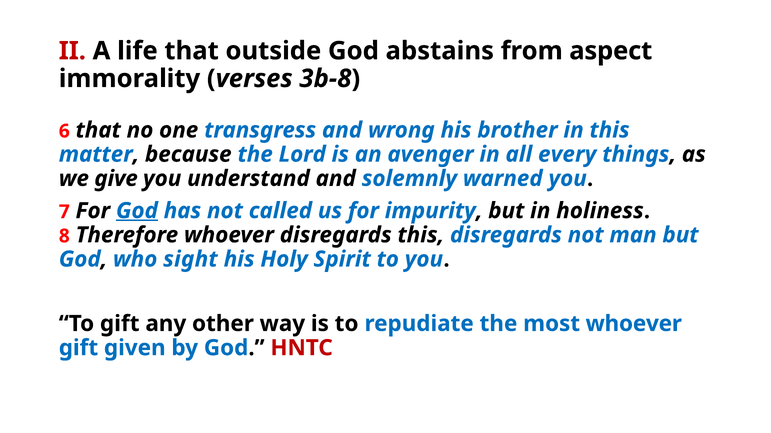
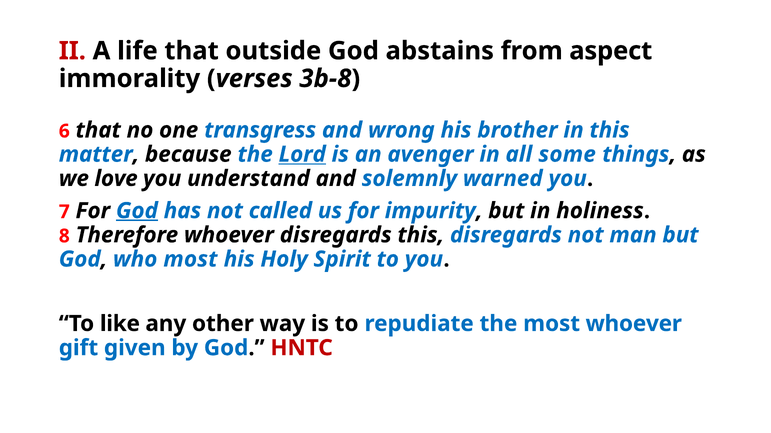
Lord underline: none -> present (302, 155)
every: every -> some (567, 155)
give: give -> love (116, 179)
who sight: sight -> most (190, 260)
To gift: gift -> like (120, 324)
